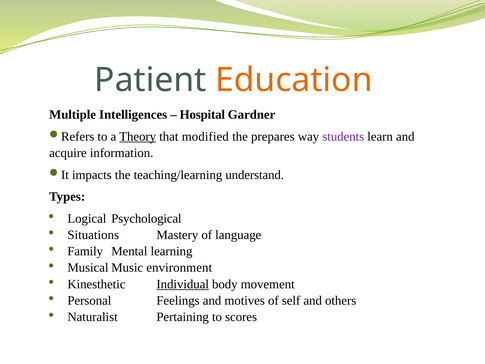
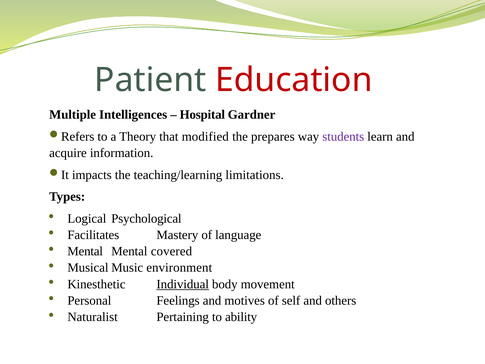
Education colour: orange -> red (294, 80)
Theory underline: present -> none (138, 136)
understand: understand -> limitations (255, 175)
Situations: Situations -> Facilitates (93, 235)
Family: Family -> Mental (85, 251)
learning: learning -> covered (171, 251)
scores: scores -> ability (241, 317)
